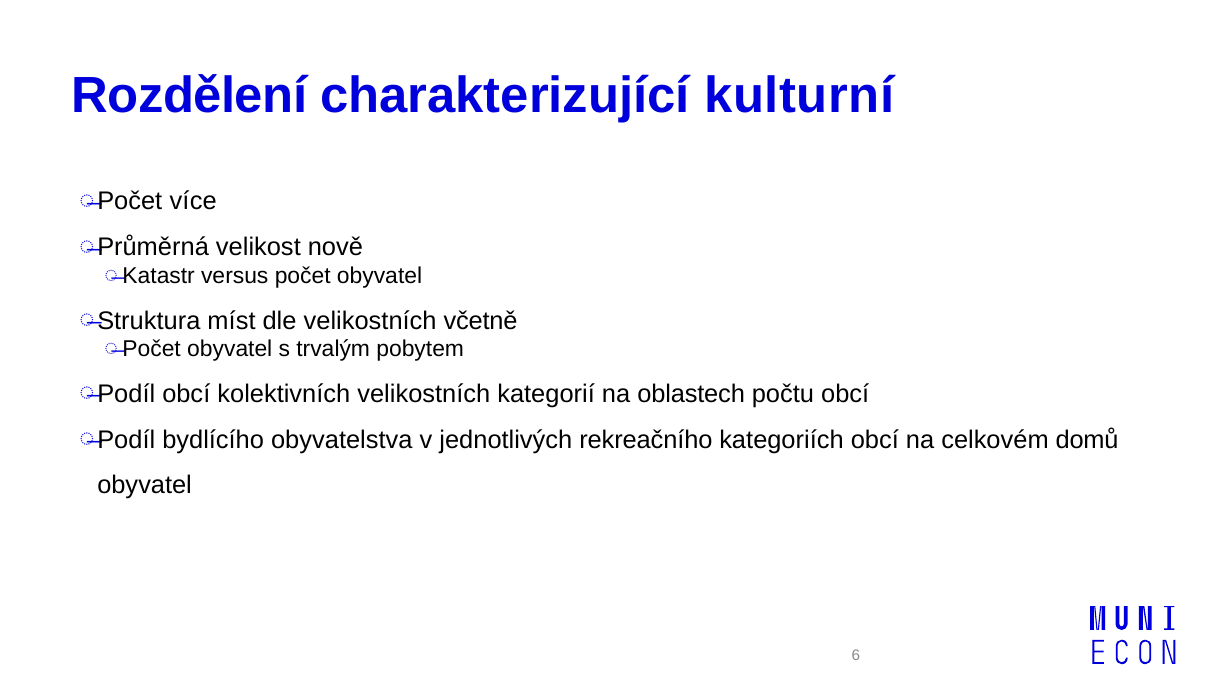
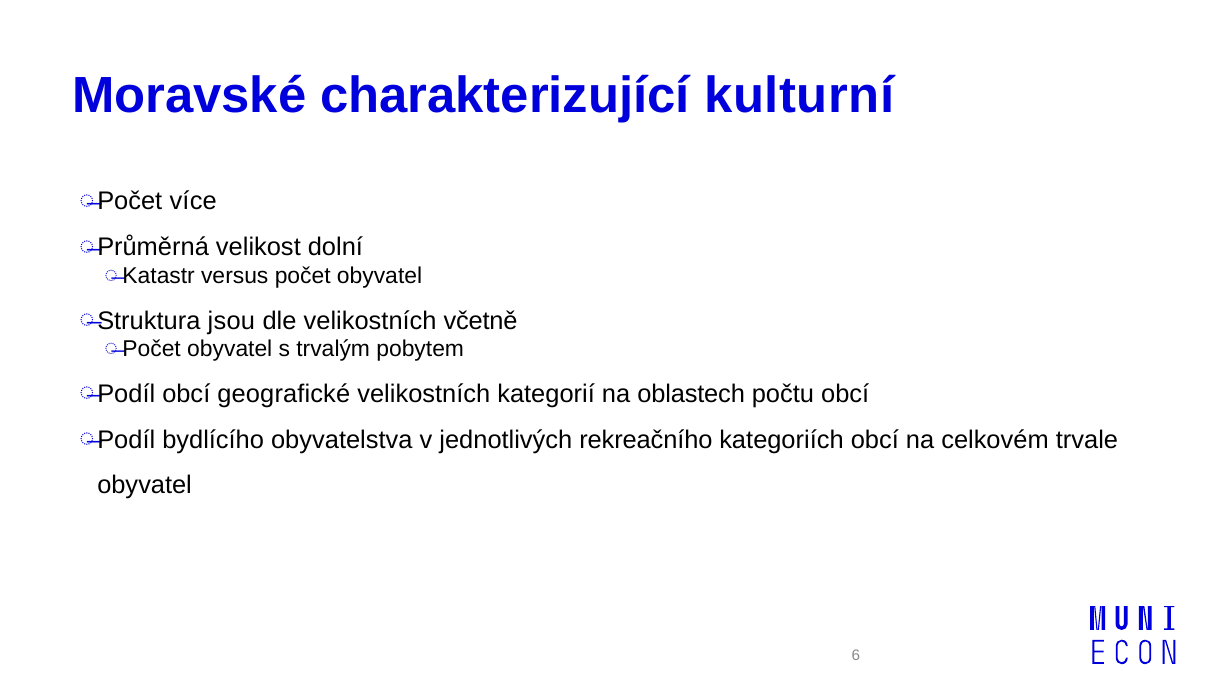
Rozdělení: Rozdělení -> Moravské (189, 96)
nově: nově -> dolní (335, 247)
míst: míst -> jsou (231, 321)
kolektivních: kolektivních -> geografické (284, 394)
domů: domů -> trvale (1087, 440)
